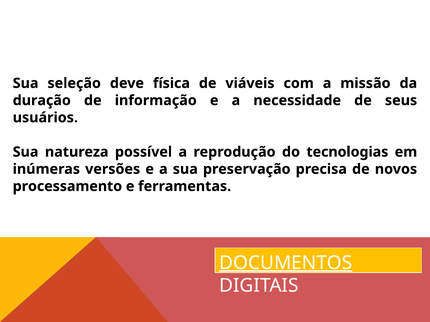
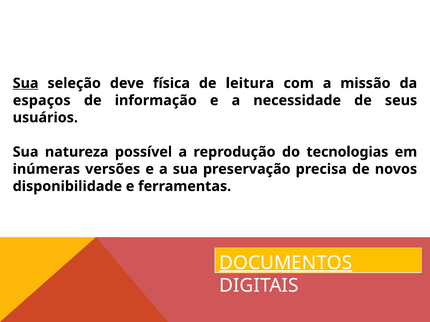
Sua underline: none -> present (26, 83)
viáveis: viáveis -> leitura (250, 83)
duração: duração -> espaços (42, 101)
processamento: processamento -> disponibilidade (67, 187)
